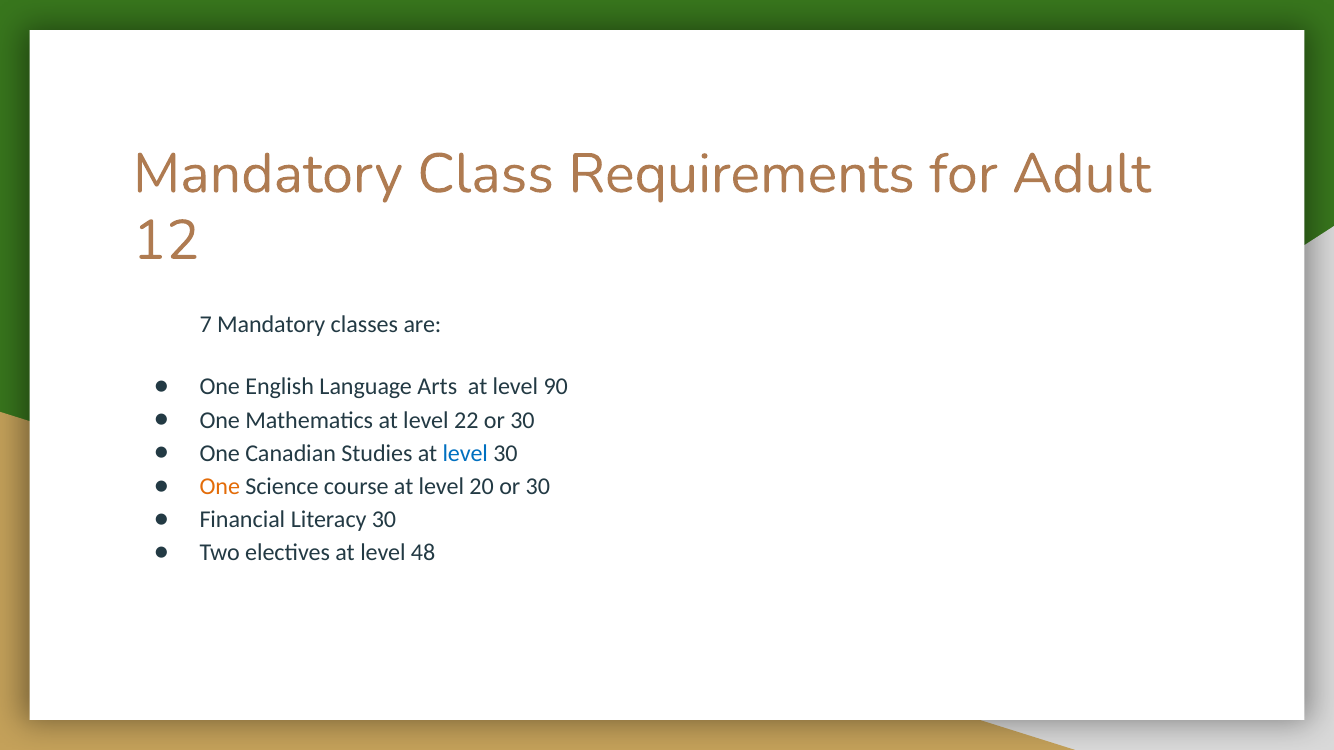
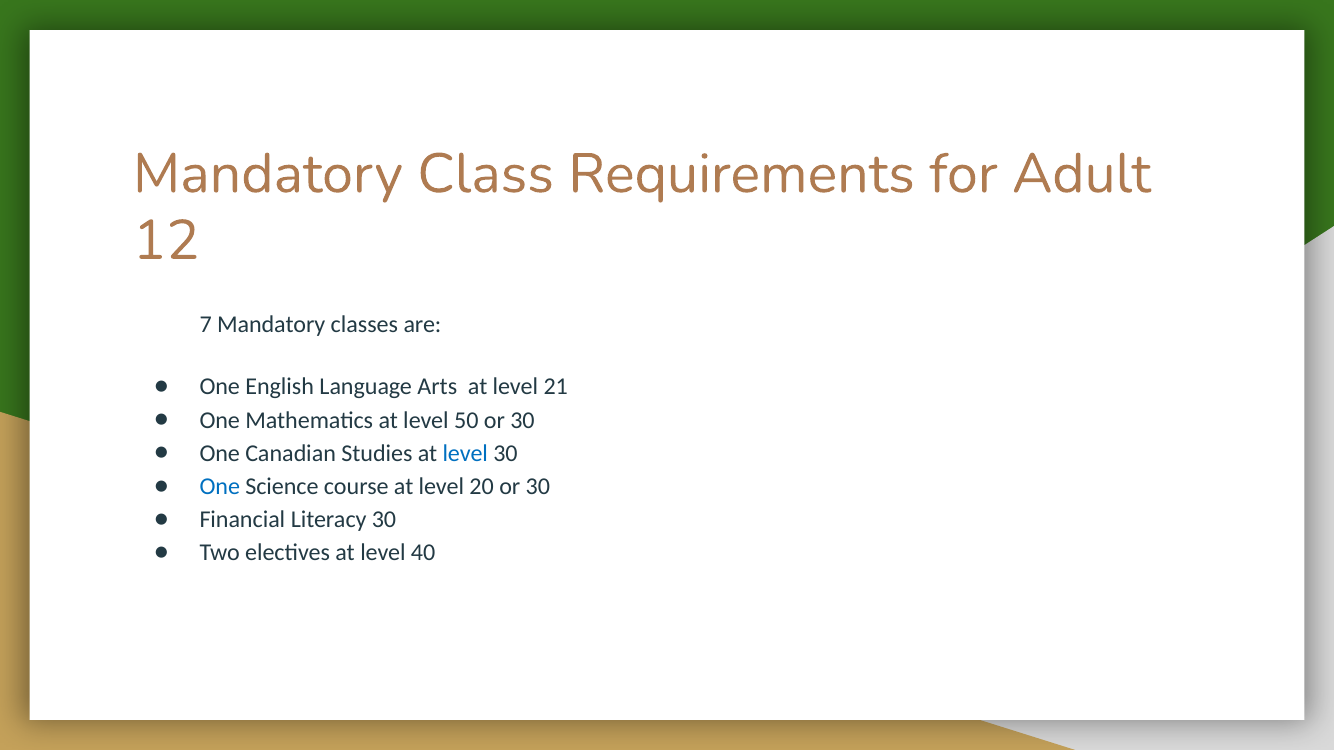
90: 90 -> 21 (556, 387)
22: 22 -> 50 (466, 420)
One colour: orange -> blue (220, 487)
48: 48 -> 40 (423, 553)
